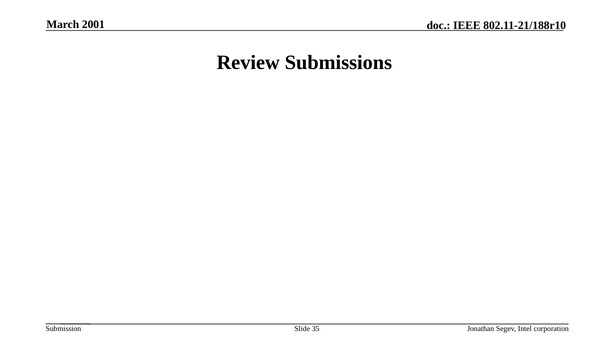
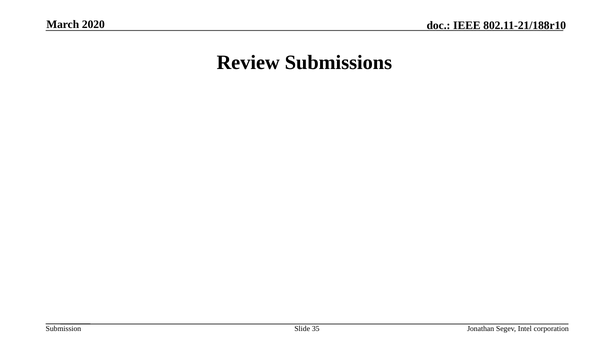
2001: 2001 -> 2020 (93, 24)
